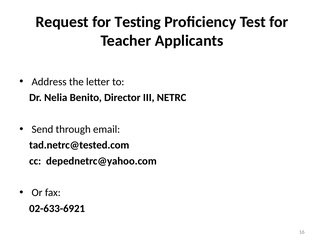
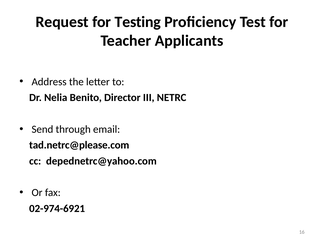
tad.netrc@tested.com: tad.netrc@tested.com -> tad.netrc@please.com (79, 145)
02-633-6921: 02-633-6921 -> 02-974-6921 (57, 209)
